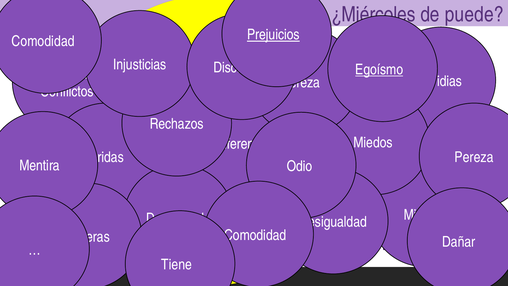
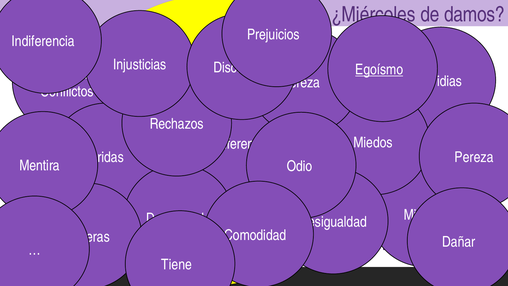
puede: puede -> damos (474, 15)
Prejuicios underline: present -> none (273, 35)
Comodidad: Comodidad -> Indiferencia (43, 41)
